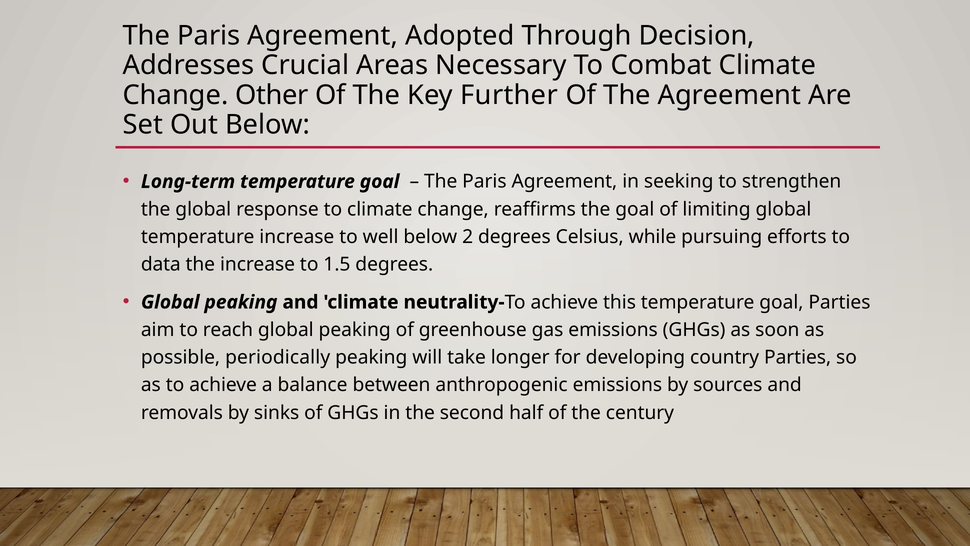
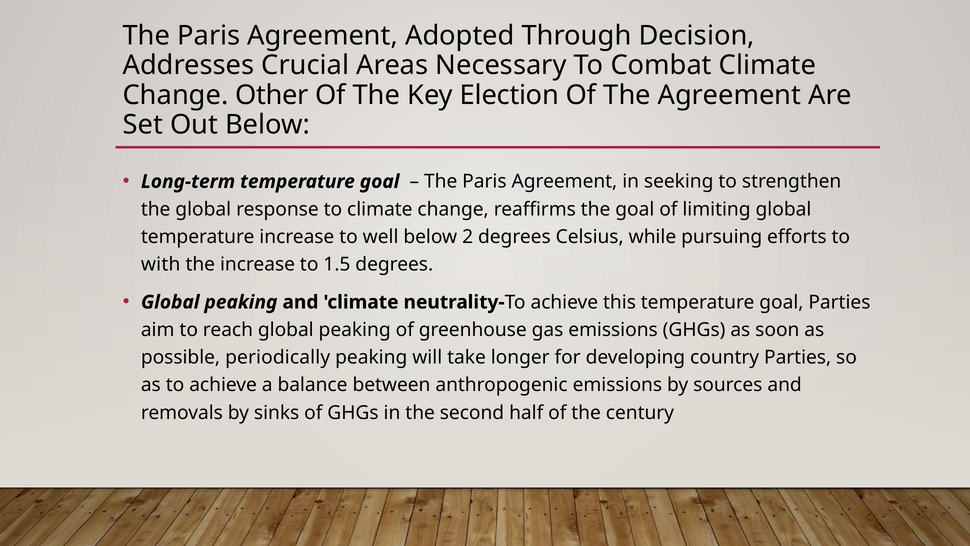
Further: Further -> Election (509, 95)
data: data -> with (161, 264)
